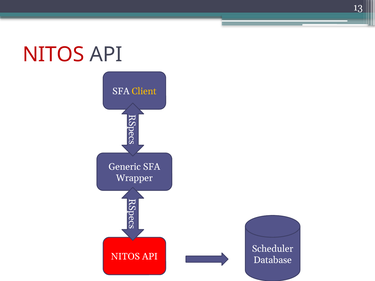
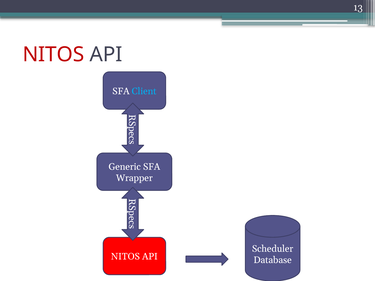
Client colour: yellow -> light blue (144, 91)
